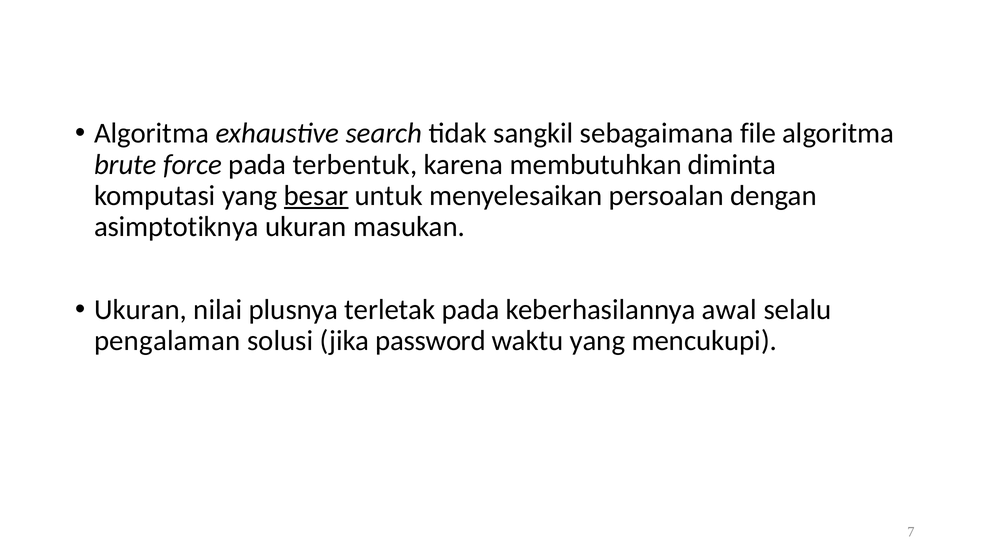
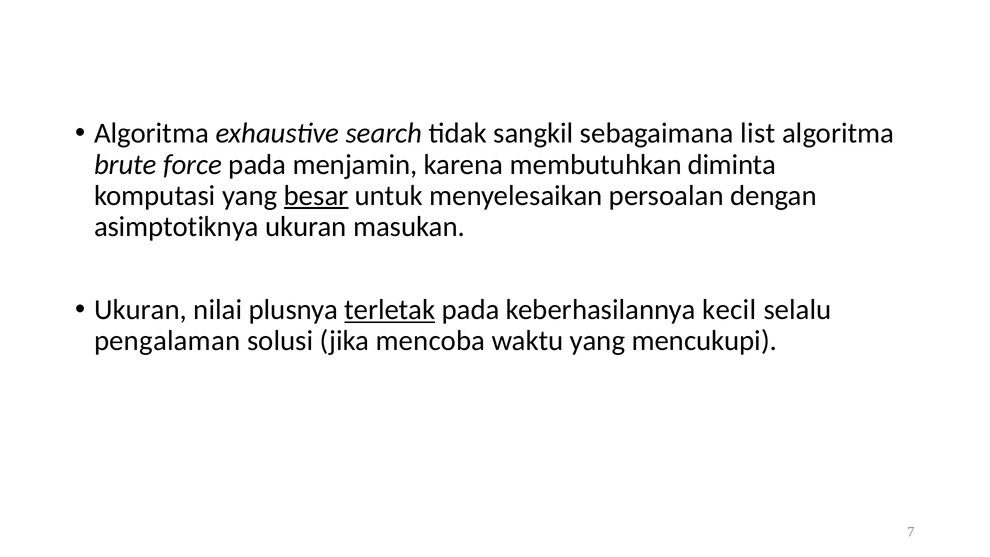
file: file -> list (758, 133)
terbentuk: terbentuk -> menjamin (355, 164)
terletak underline: none -> present (390, 310)
awal: awal -> kecil (729, 310)
password: password -> mencoba (430, 341)
